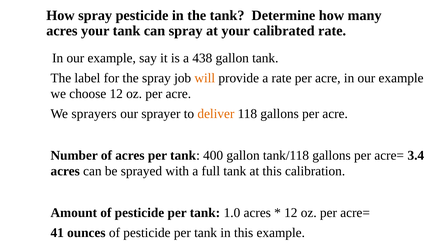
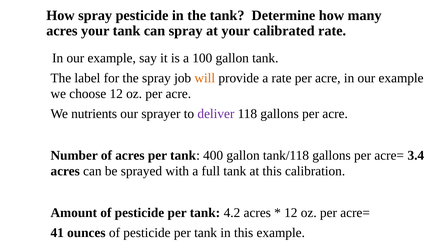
438: 438 -> 100 (202, 58)
sprayers: sprayers -> nutrients (94, 113)
deliver colour: orange -> purple (216, 113)
1.0: 1.0 -> 4.2 (232, 212)
